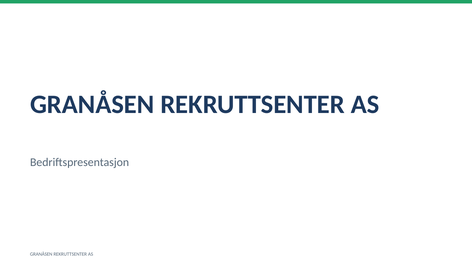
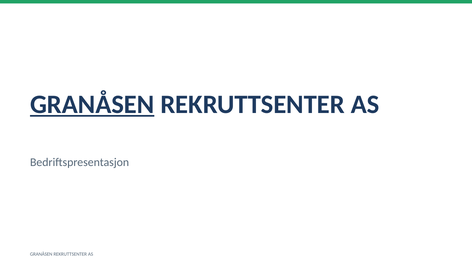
GRANÅSEN underline: none -> present (92, 105)
